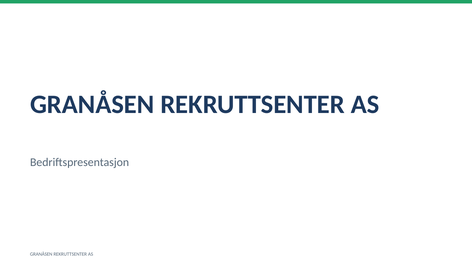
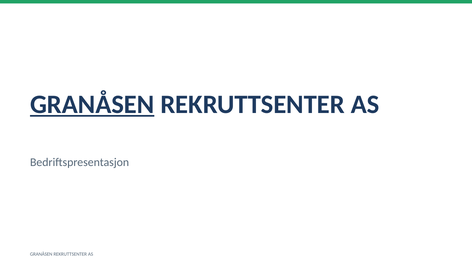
GRANÅSEN underline: none -> present (92, 105)
